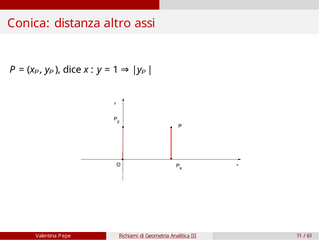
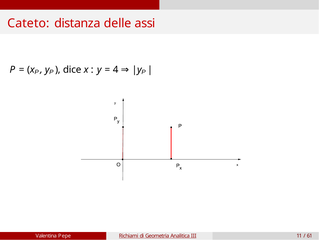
Conica: Conica -> Cateto (28, 23)
altro: altro -> delle (118, 23)
1: 1 -> 4 (116, 69)
